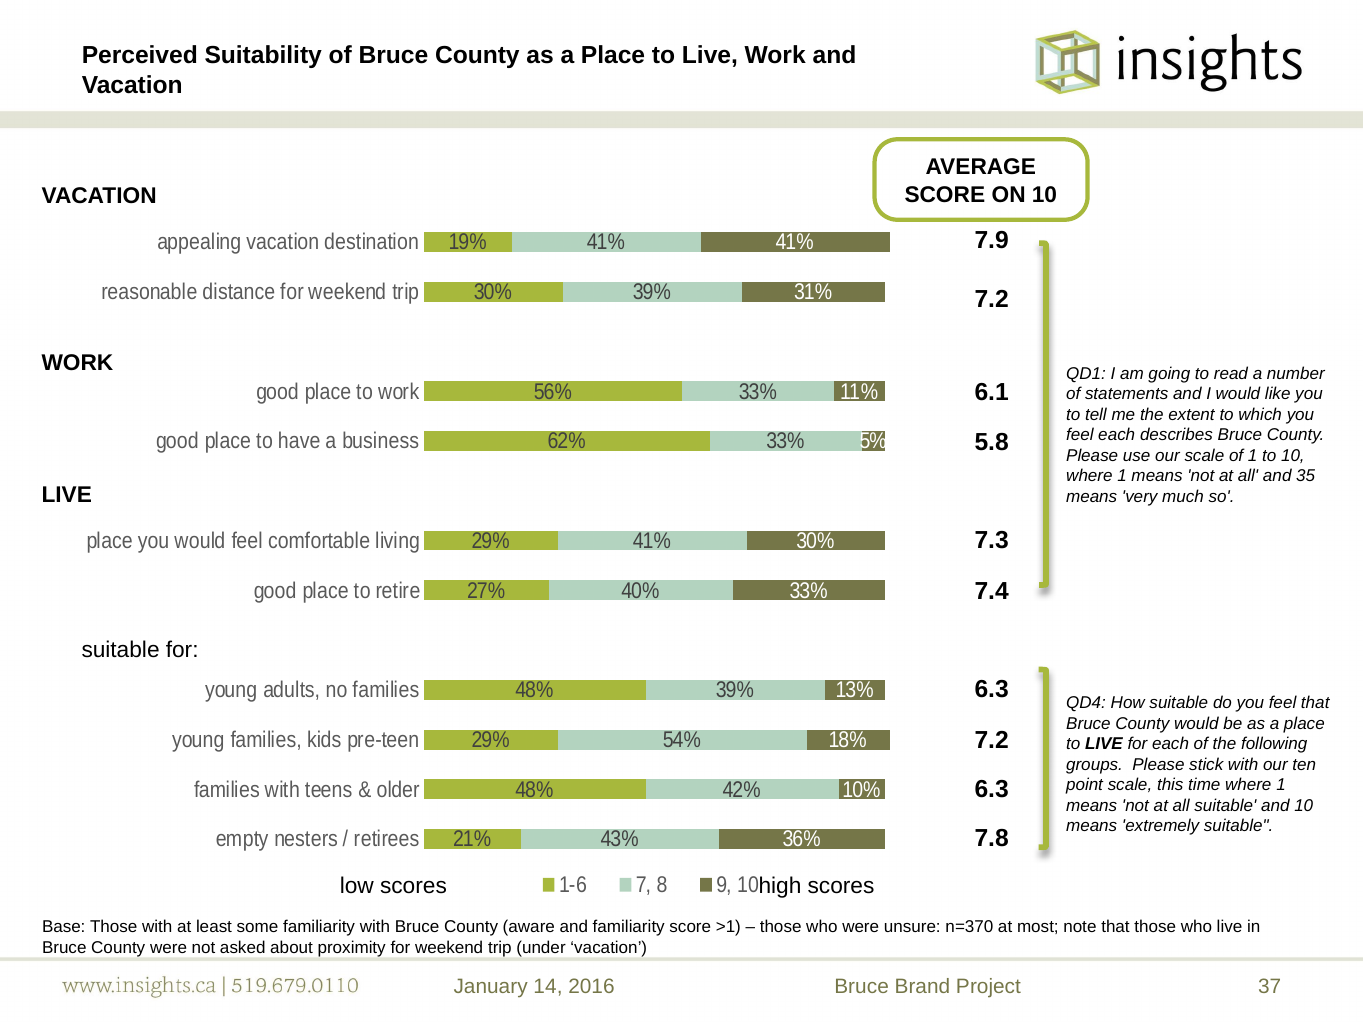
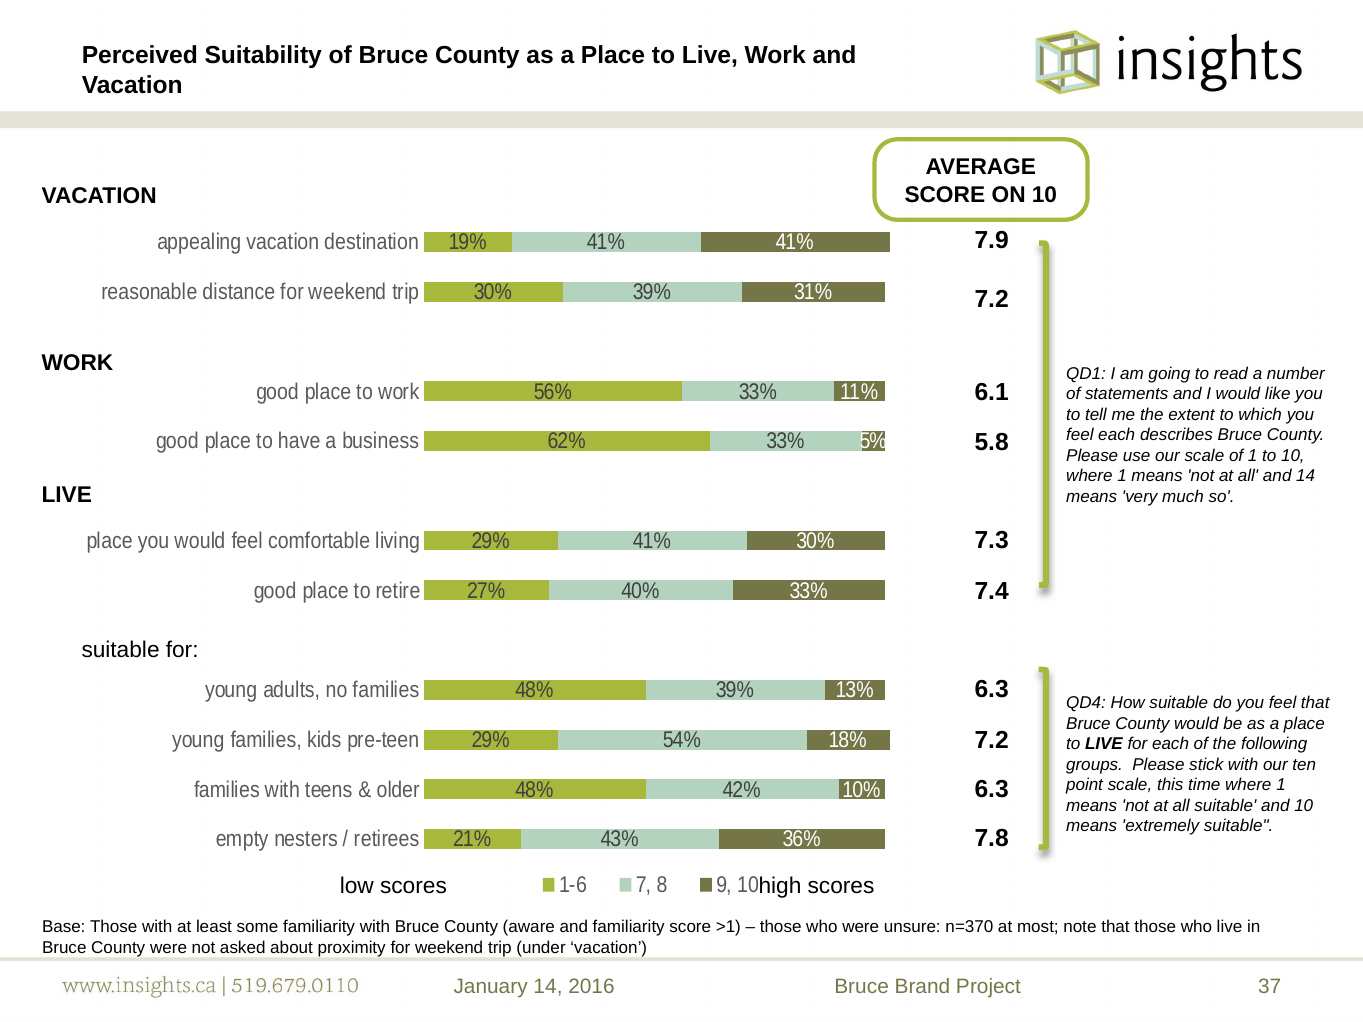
and 35: 35 -> 14 (1306, 476)
